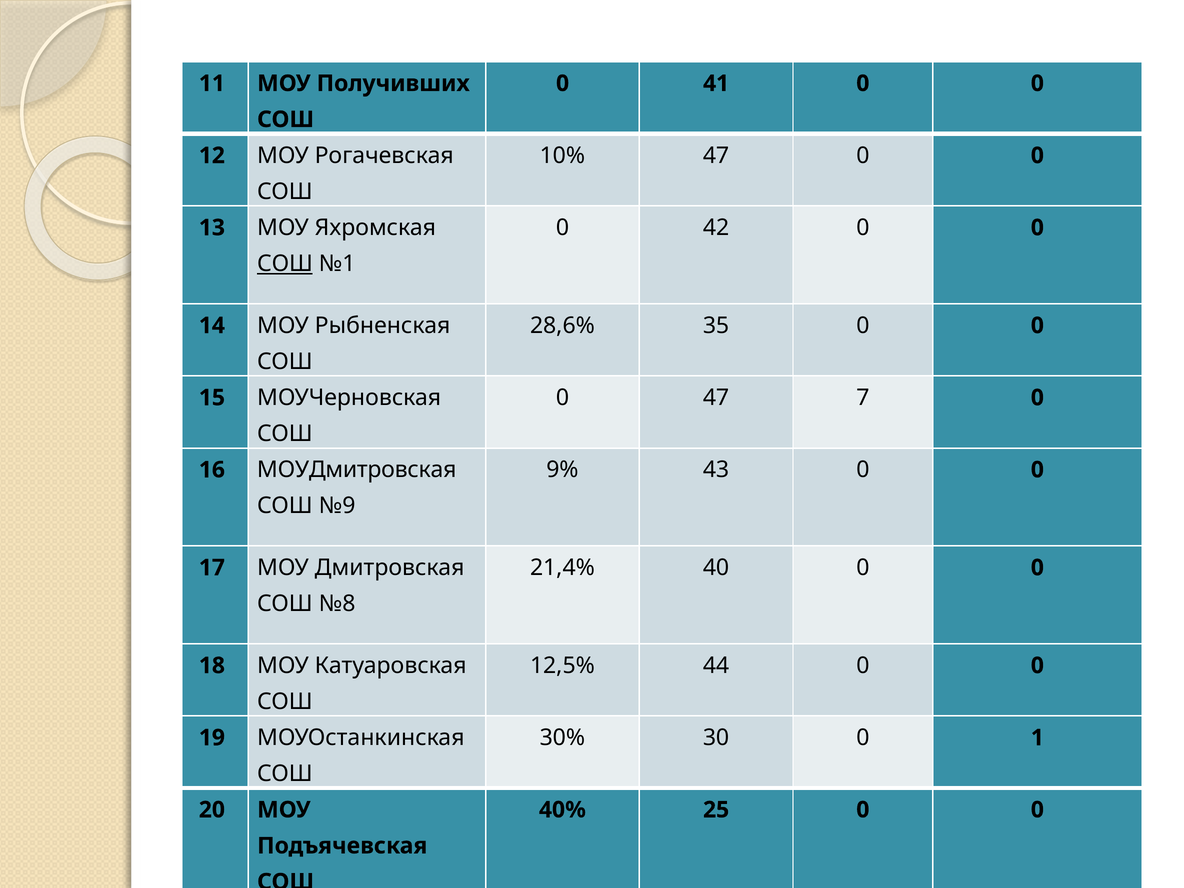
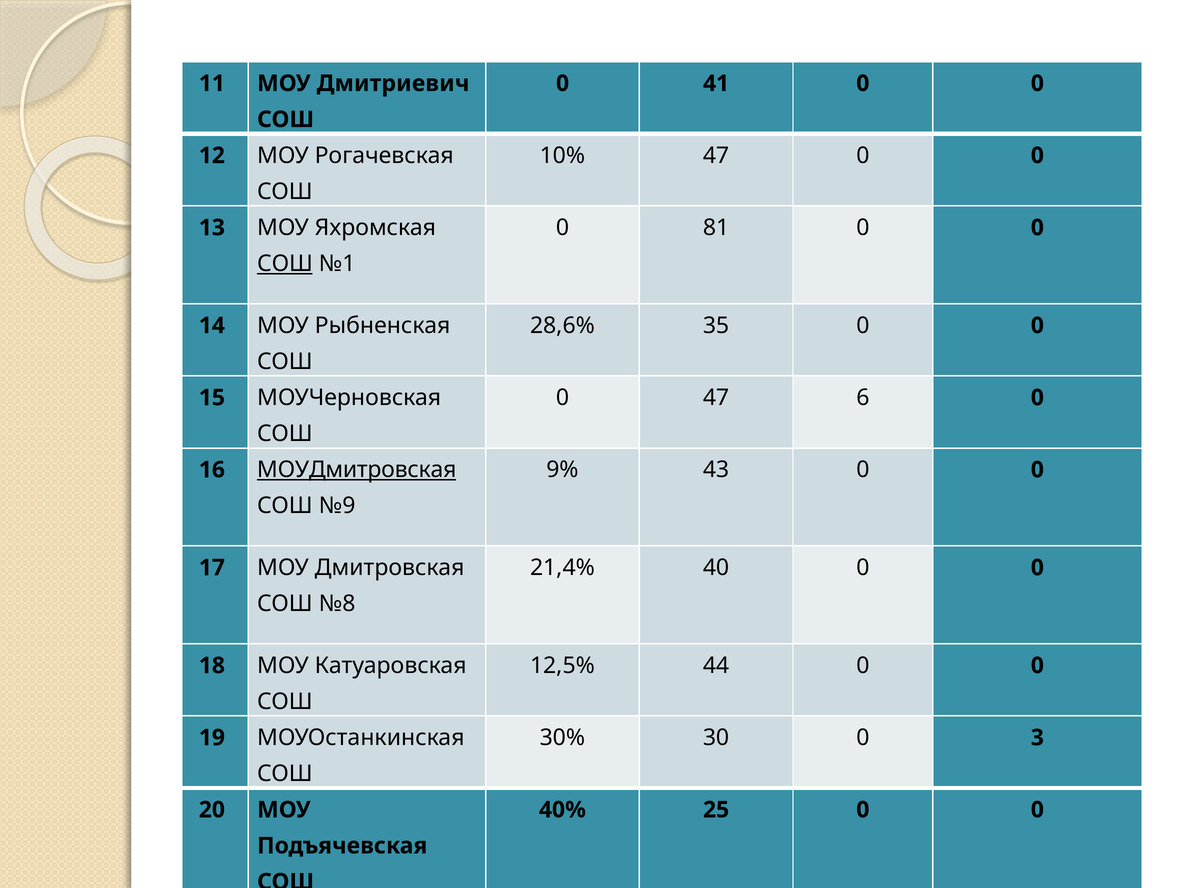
Получивших: Получивших -> Дмитриевич (393, 83)
42: 42 -> 81 (716, 228)
7: 7 -> 6 (863, 398)
МОУДмитровская underline: none -> present (357, 470)
1: 1 -> 3 (1037, 738)
